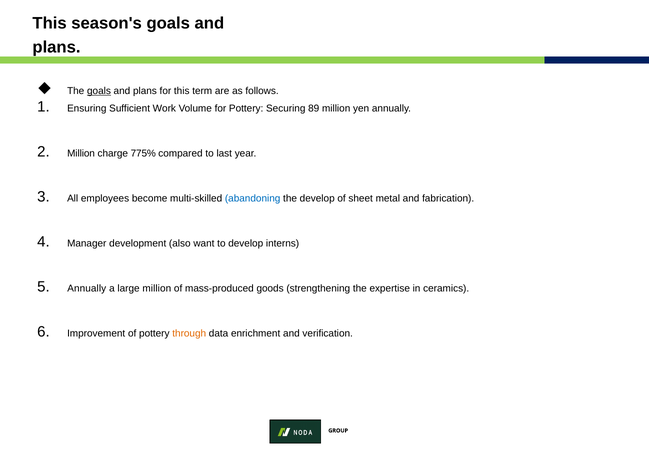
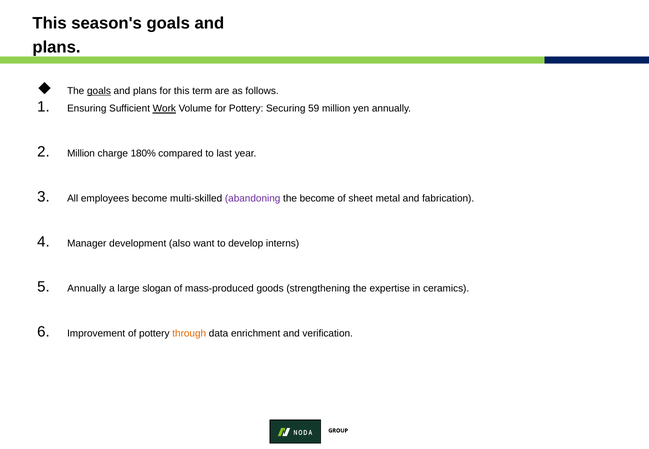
Work underline: none -> present (164, 109)
89: 89 -> 59 (314, 109)
775%: 775% -> 180% (143, 154)
abandoning colour: blue -> purple (253, 199)
the develop: develop -> become (317, 199)
large million: million -> slogan (157, 289)
